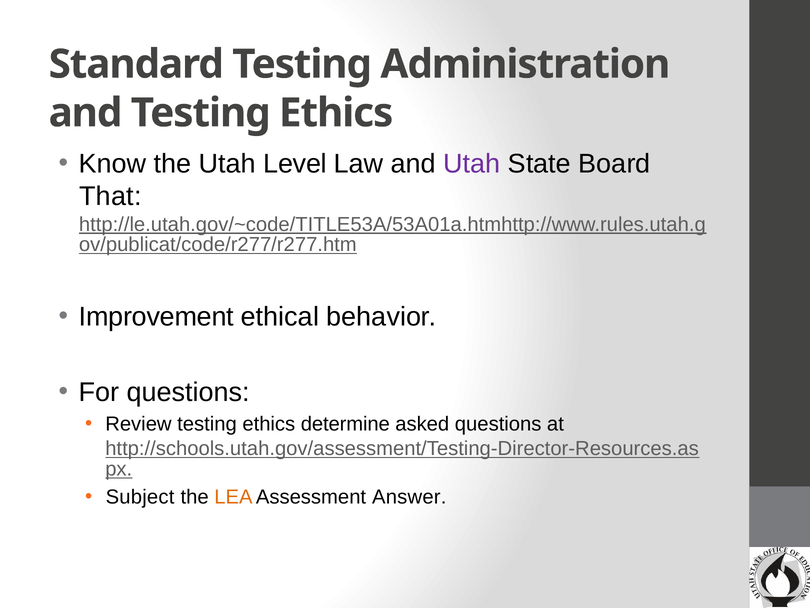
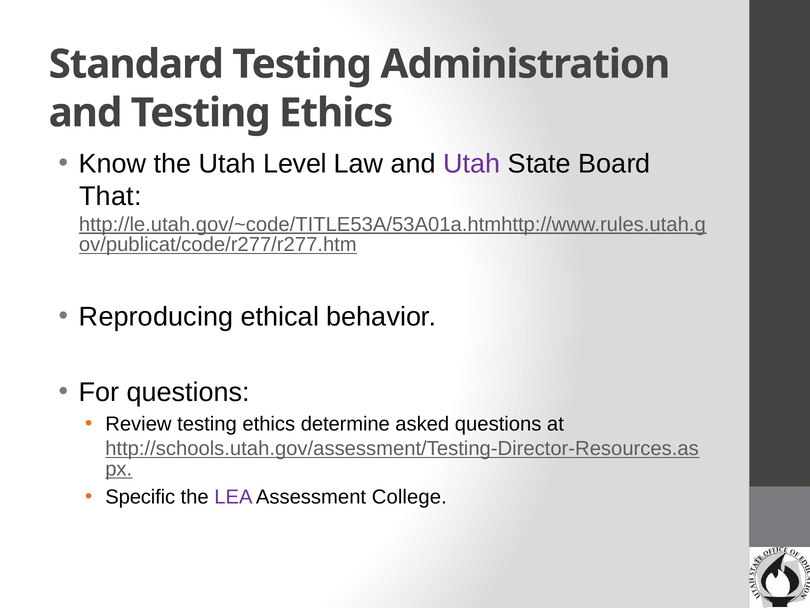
Improvement: Improvement -> Reproducing (156, 316)
Subject: Subject -> Specific (140, 497)
LEA colour: orange -> purple (233, 497)
Answer: Answer -> College (409, 497)
